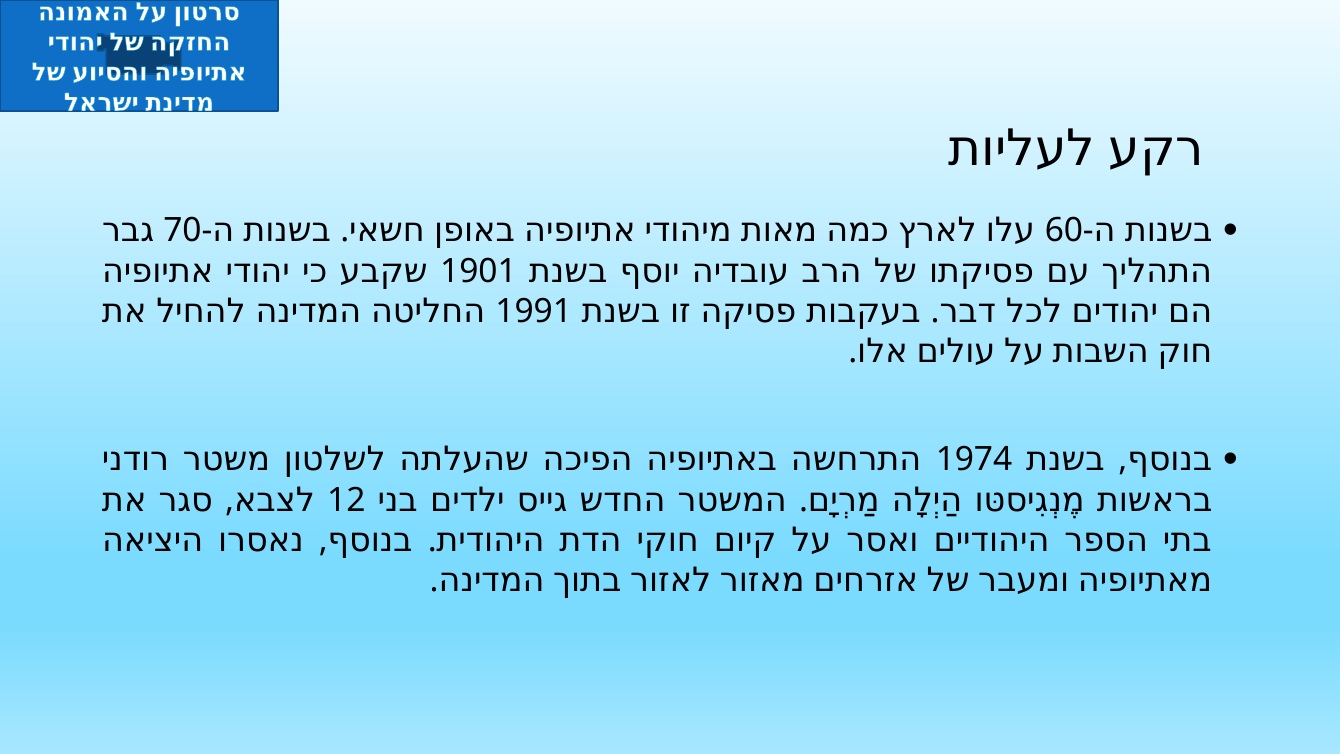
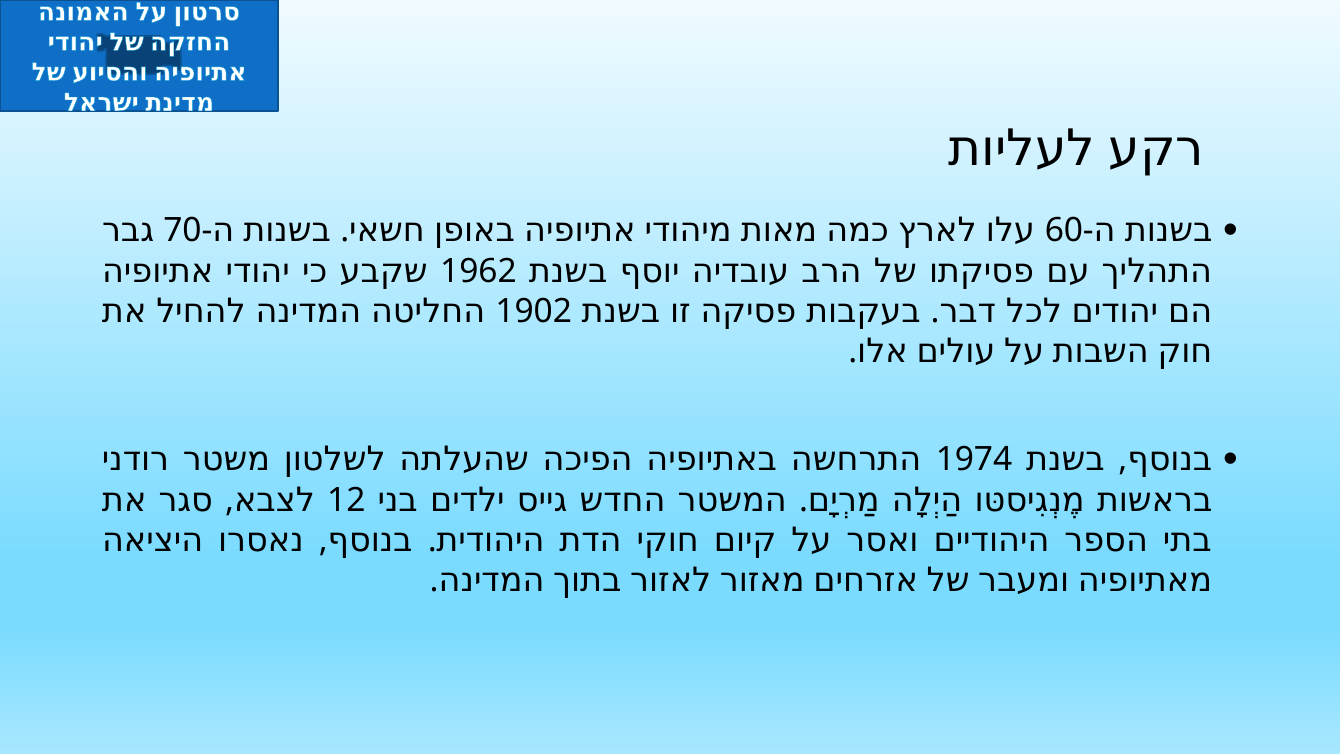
1901: 1901 -> 1962 (478, 271)
1991: 1991 -> 1902 (534, 311)
